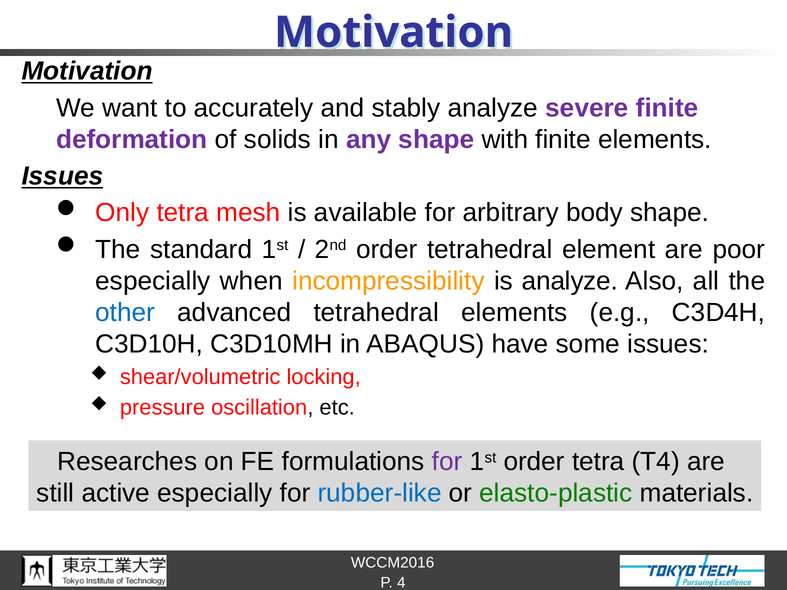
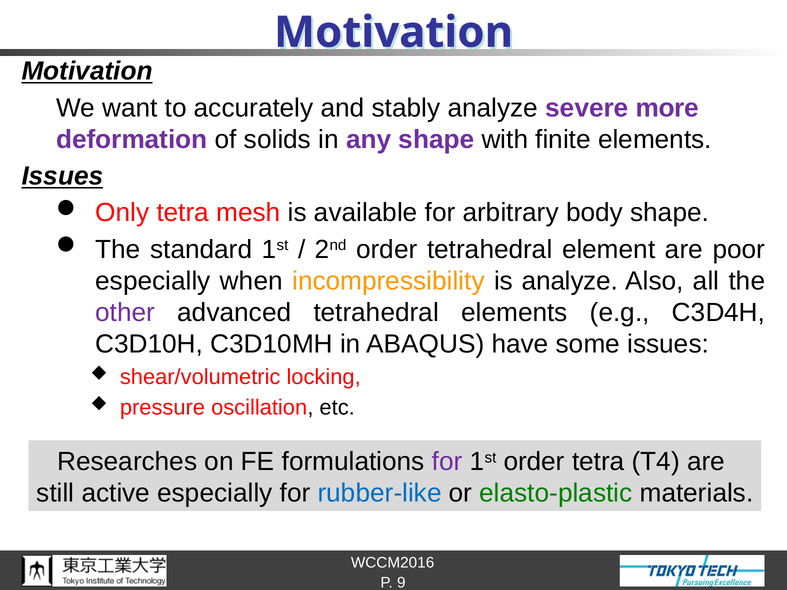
severe finite: finite -> more (667, 108)
other colour: blue -> purple (125, 313)
4: 4 -> 9 (401, 583)
